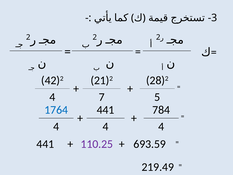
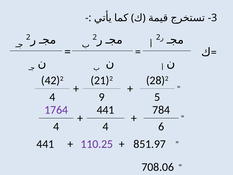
7: 7 -> 9 (102, 97)
1764 colour: blue -> purple (56, 110)
4 4 4: 4 -> 6 (161, 126)
693.59: 693.59 -> 851.97 (150, 144)
219.49: 219.49 -> 708.06 (158, 167)
